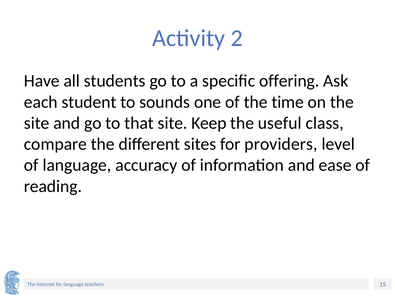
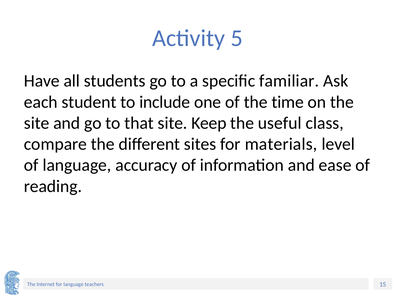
2: 2 -> 5 (237, 38)
offering: offering -> familiar (289, 81)
sounds: sounds -> include (165, 102)
providers: providers -> materials (281, 144)
